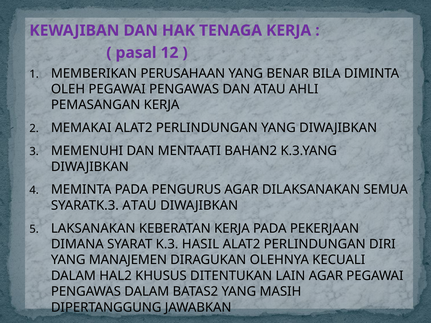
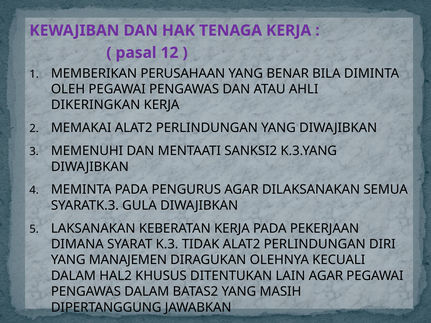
PEMASANGAN: PEMASANGAN -> DIKERINGKAN (96, 105)
BAHAN2: BAHAN2 -> SANKSI2 (251, 151)
SYARATK.3 ATAU: ATAU -> GULA (140, 206)
HASIL: HASIL -> TIDAK (201, 244)
